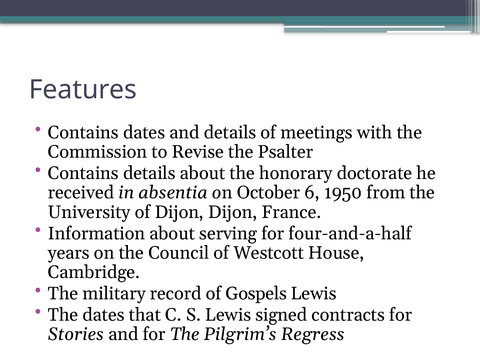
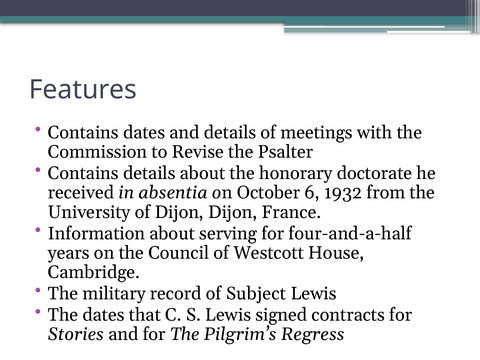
1950: 1950 -> 1932 (343, 193)
Gospels: Gospels -> Subject (256, 294)
